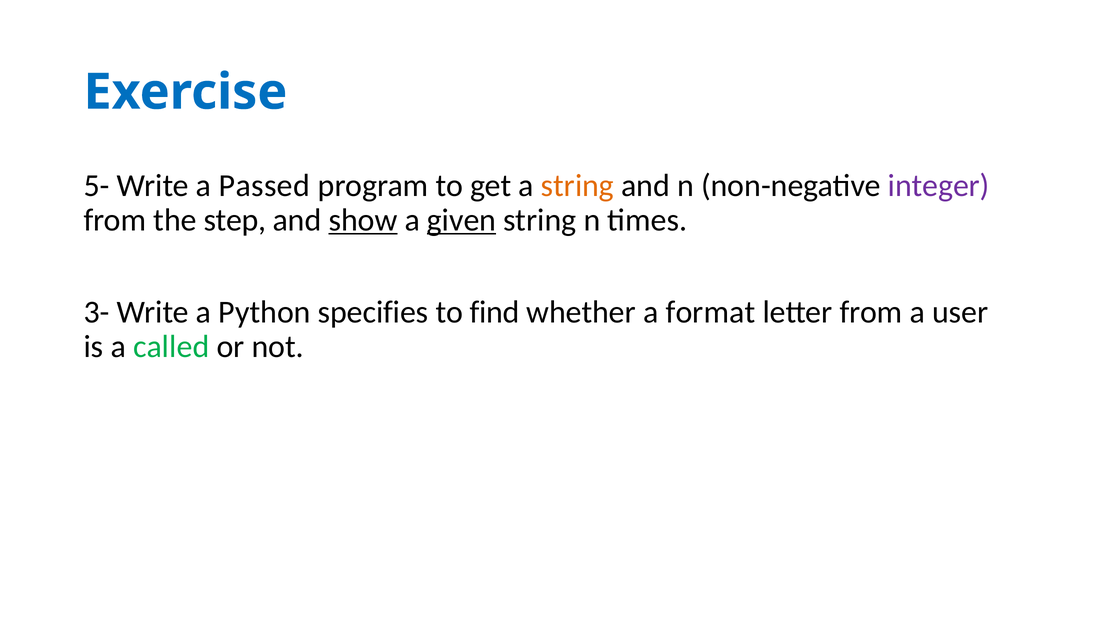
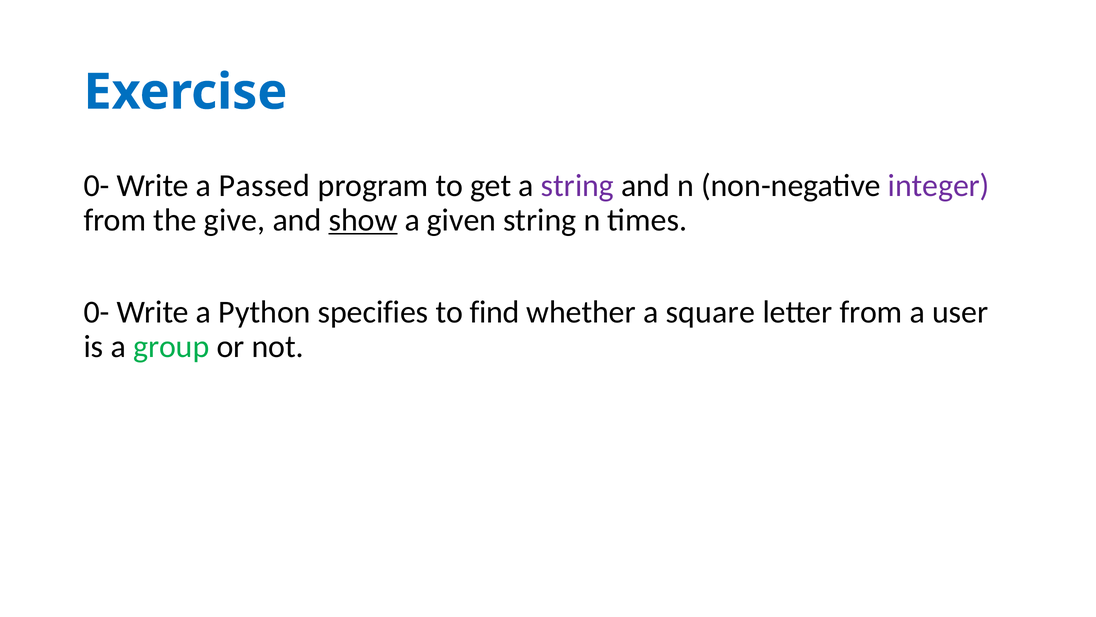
5-: 5- -> 0- (97, 185)
string colour: orange -> purple (577, 185)
step: step -> give (235, 220)
given underline: present -> none (462, 220)
3-: 3- -> 0- (97, 312)
format: format -> square (710, 312)
called: called -> group (171, 346)
